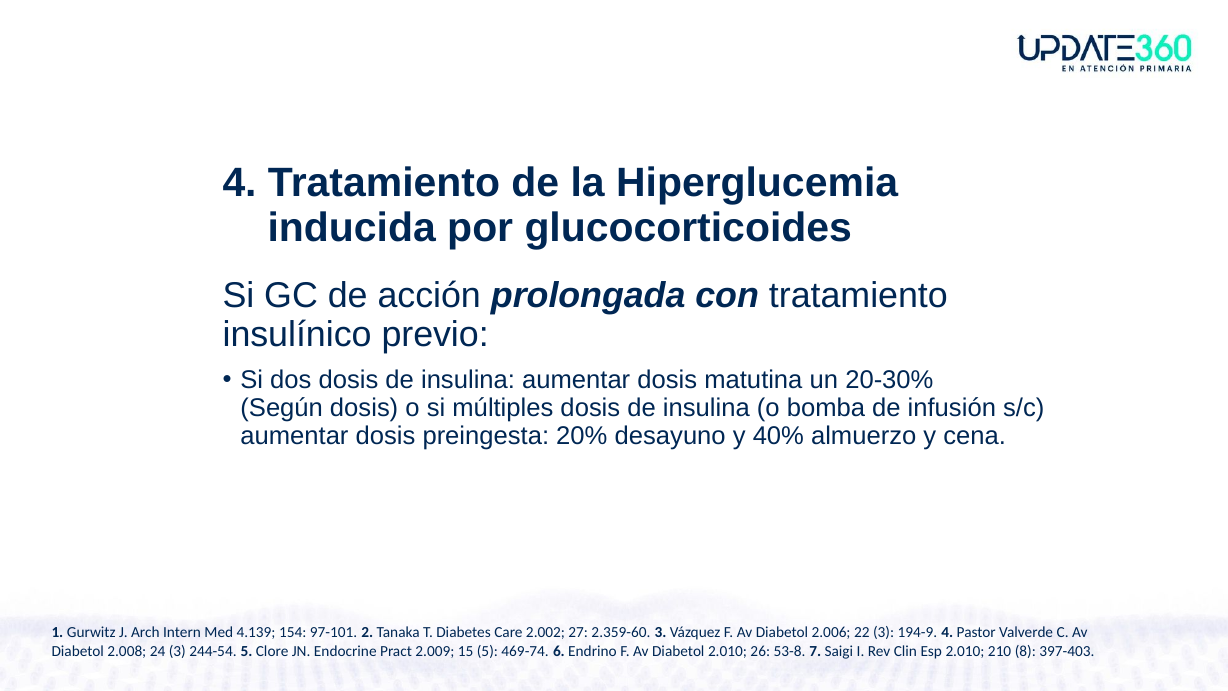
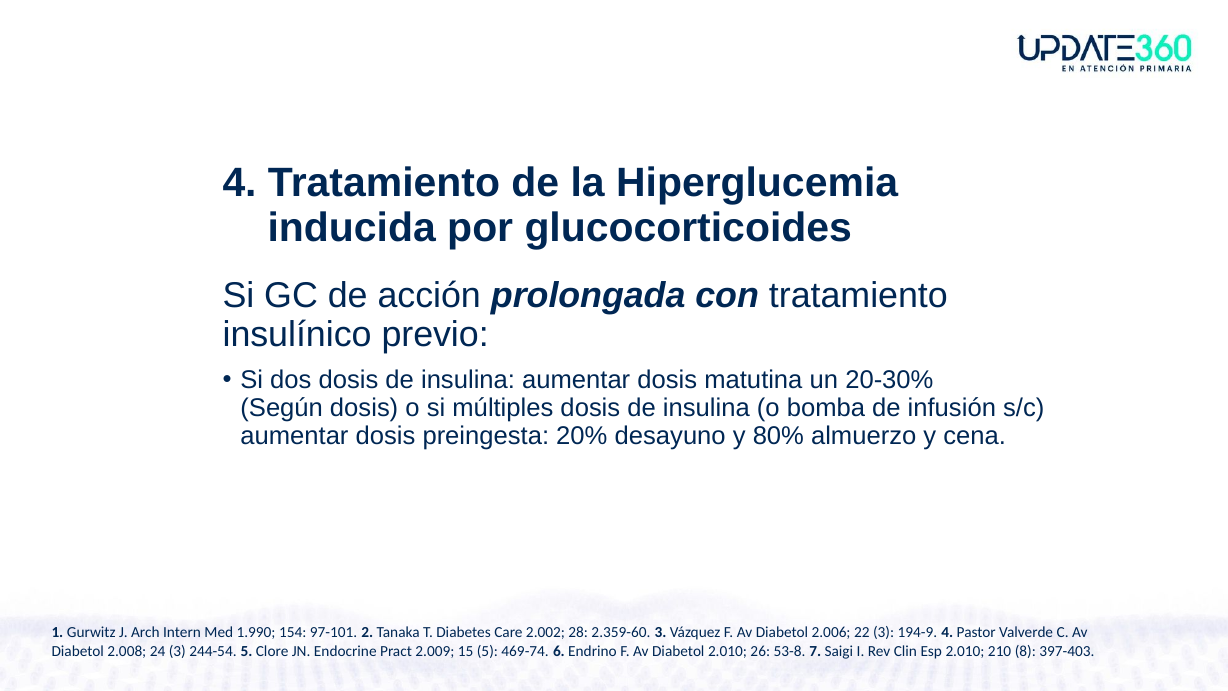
40%: 40% -> 80% (778, 435)
4.139: 4.139 -> 1.990 (256, 633)
27: 27 -> 28 (578, 633)
